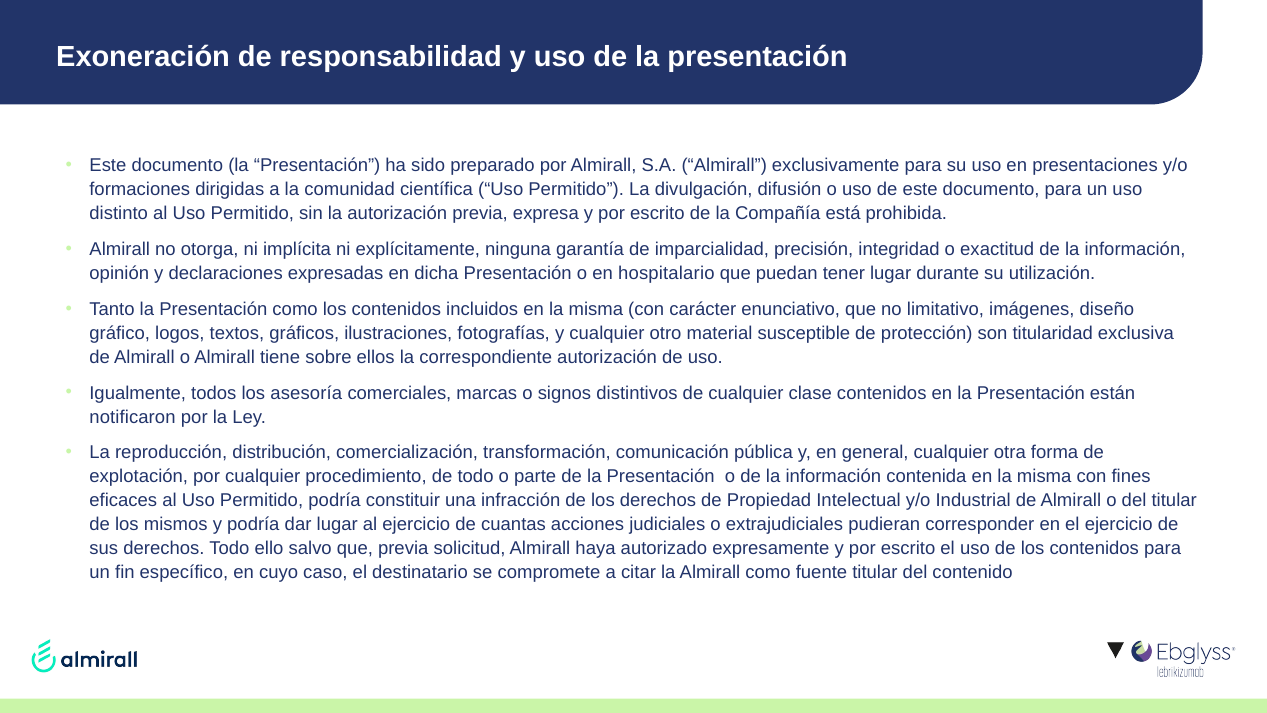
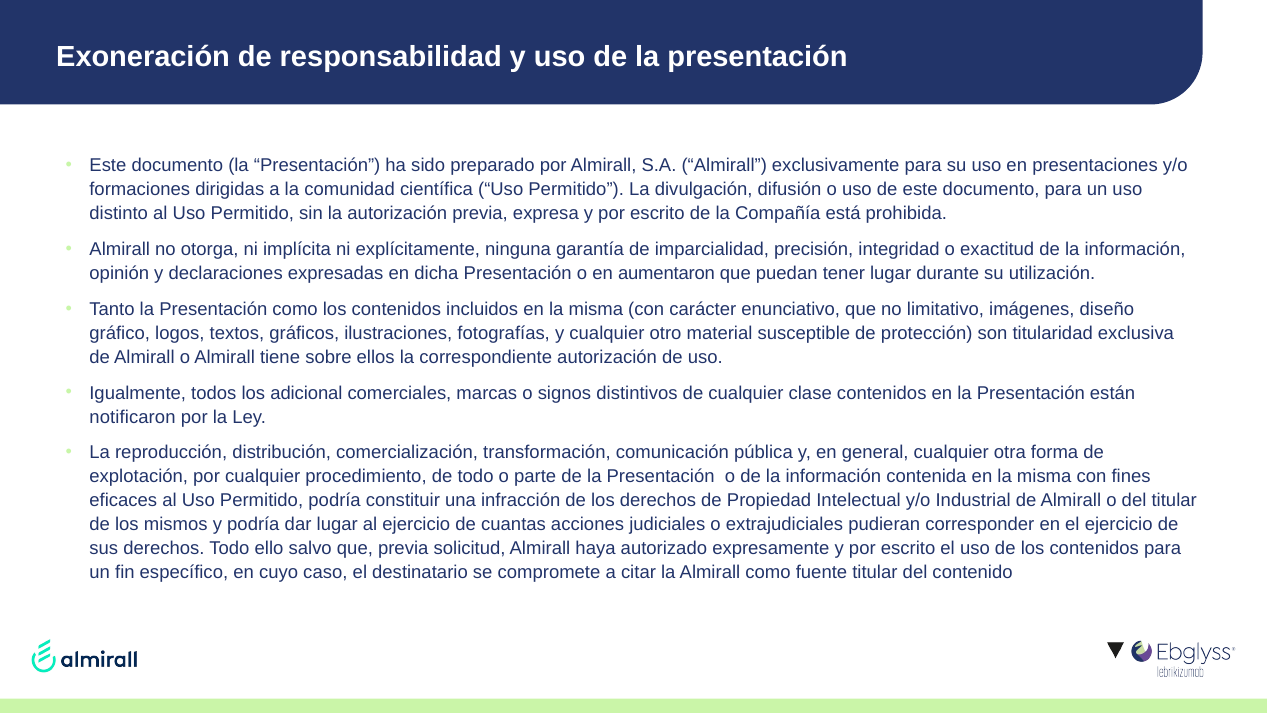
hospitalario: hospitalario -> aumentaron (667, 273)
asesoría: asesoría -> adicional (306, 393)
